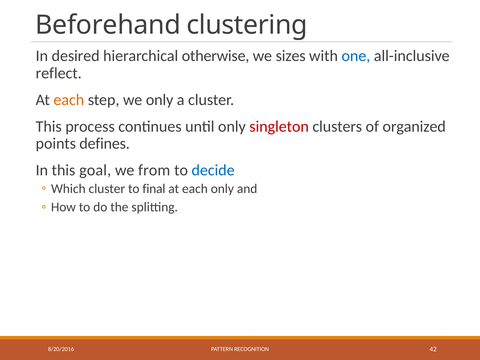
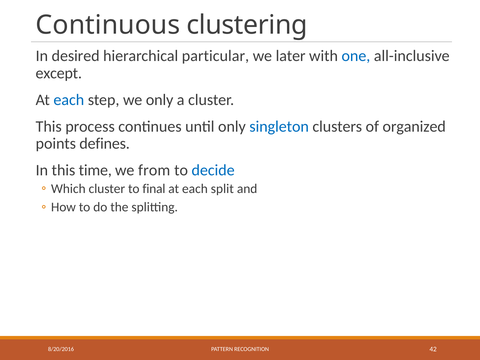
Beforehand: Beforehand -> Continuous (108, 25)
otherwise: otherwise -> particular (215, 56)
sizes: sizes -> later (291, 56)
reflect: reflect -> except (59, 73)
each colour: orange -> blue (69, 100)
singleton colour: red -> blue (279, 126)
goal: goal -> time (95, 170)
each only: only -> split (222, 189)
